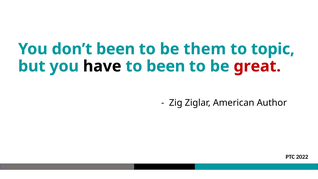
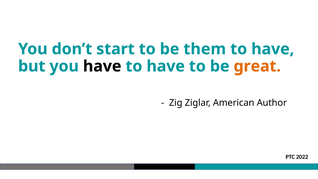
don’t been: been -> start (116, 49)
topic: topic -> have (273, 49)
been: been -> have (166, 66)
great colour: red -> orange (257, 66)
